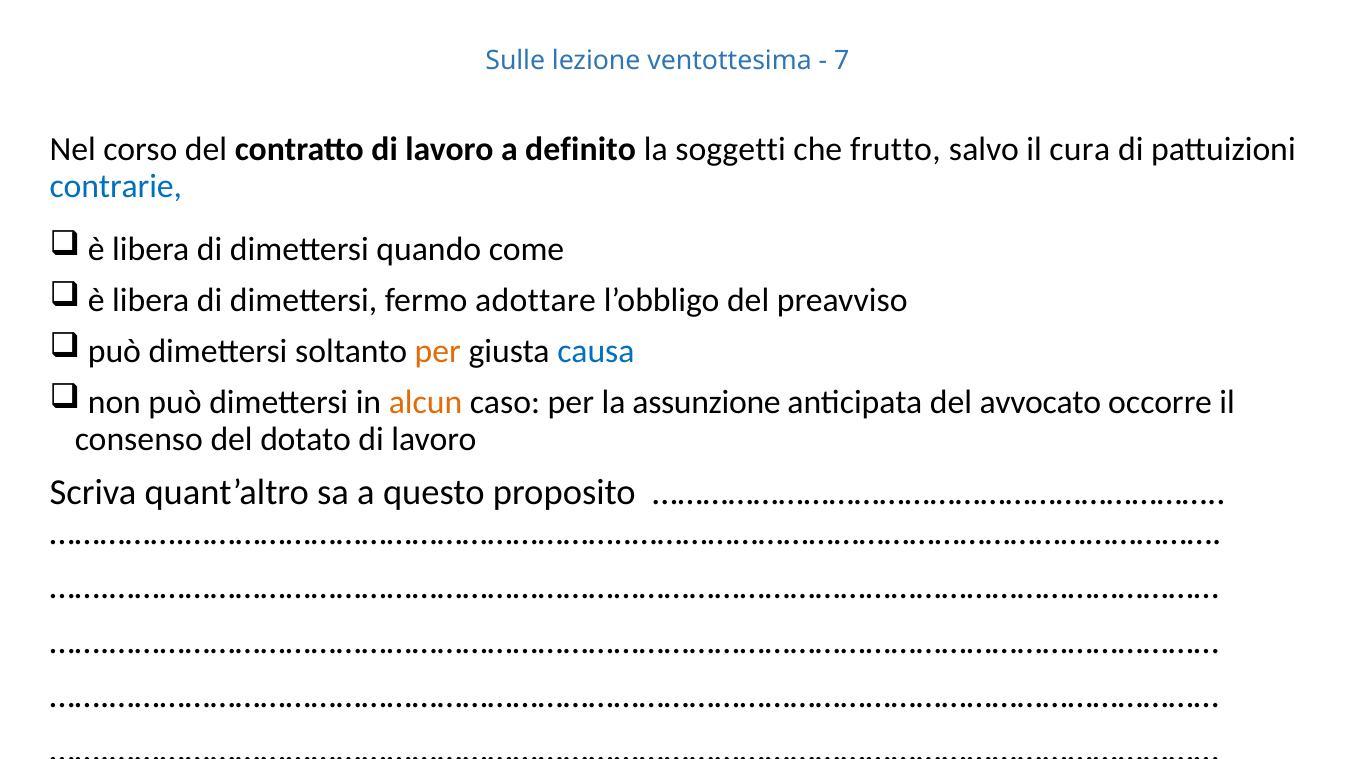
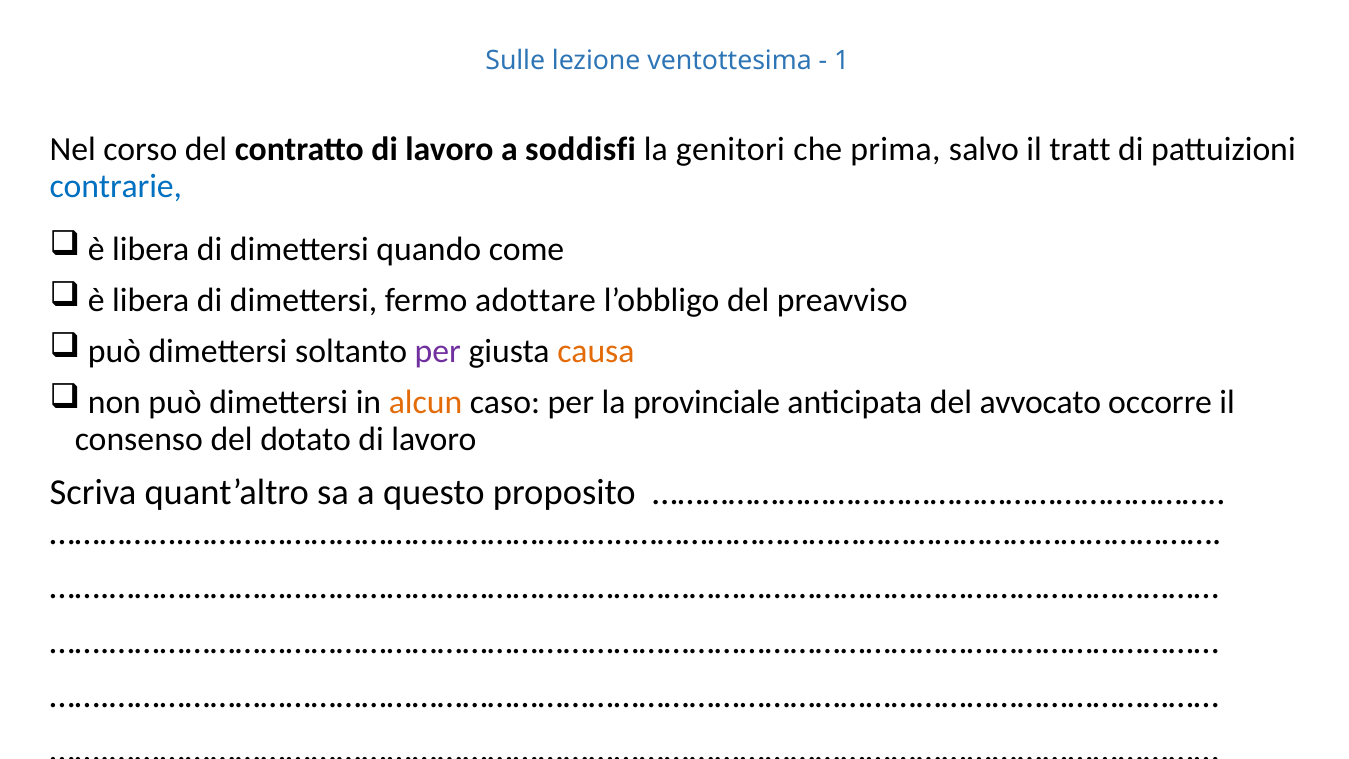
7: 7 -> 1 (842, 60)
definito: definito -> soddisfi (581, 149)
soggetti: soggetti -> genitori (730, 149)
frutto: frutto -> prima (895, 149)
cura: cura -> tratt (1080, 149)
per colour: orange -> purple (438, 351)
causa colour: blue -> orange (596, 351)
assunzione: assunzione -> provinciale (707, 402)
